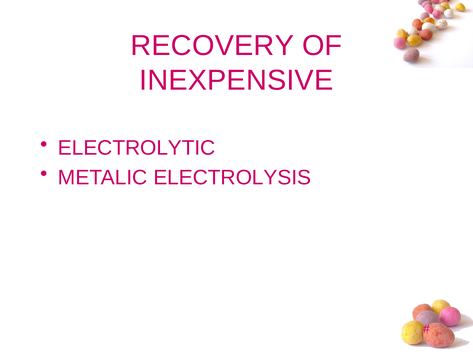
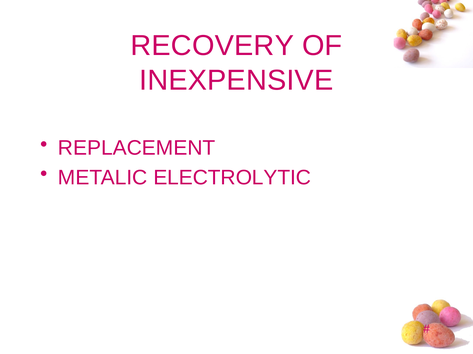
ELECTROLYTIC: ELECTROLYTIC -> REPLACEMENT (137, 148)
ELECTROLYSIS: ELECTROLYSIS -> ELECTROLYTIC (232, 178)
